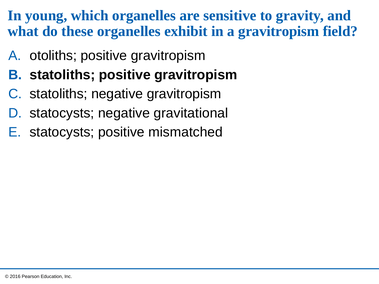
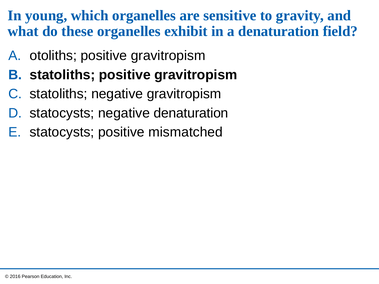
a gravitropism: gravitropism -> denaturation (279, 31)
negative gravitational: gravitational -> denaturation (191, 113)
